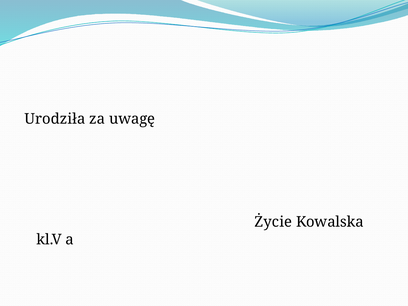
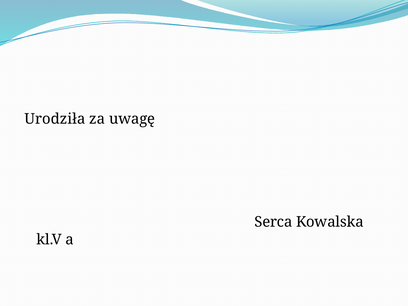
Życie: Życie -> Serca (273, 222)
